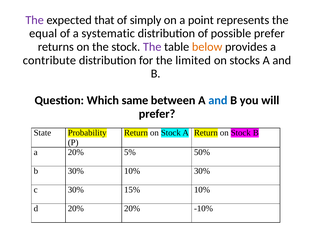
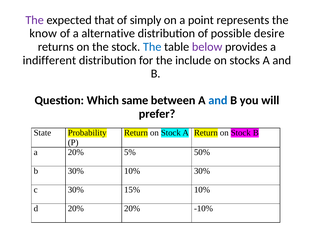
equal: equal -> know (43, 34)
systematic: systematic -> alternative (108, 34)
possible prefer: prefer -> desire (269, 34)
The colour: purple -> blue (152, 47)
below colour: orange -> purple (207, 47)
contribute: contribute -> indifferent (49, 60)
limited: limited -> include (193, 60)
